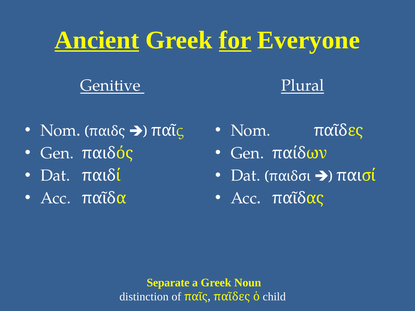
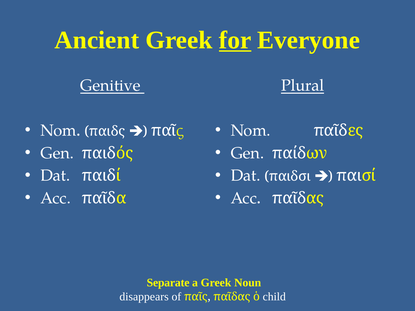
Ancient underline: present -> none (97, 40)
distinction: distinction -> disappears (144, 297)
παῖς παῖδες: παῖδες -> παῖδας (232, 297)
